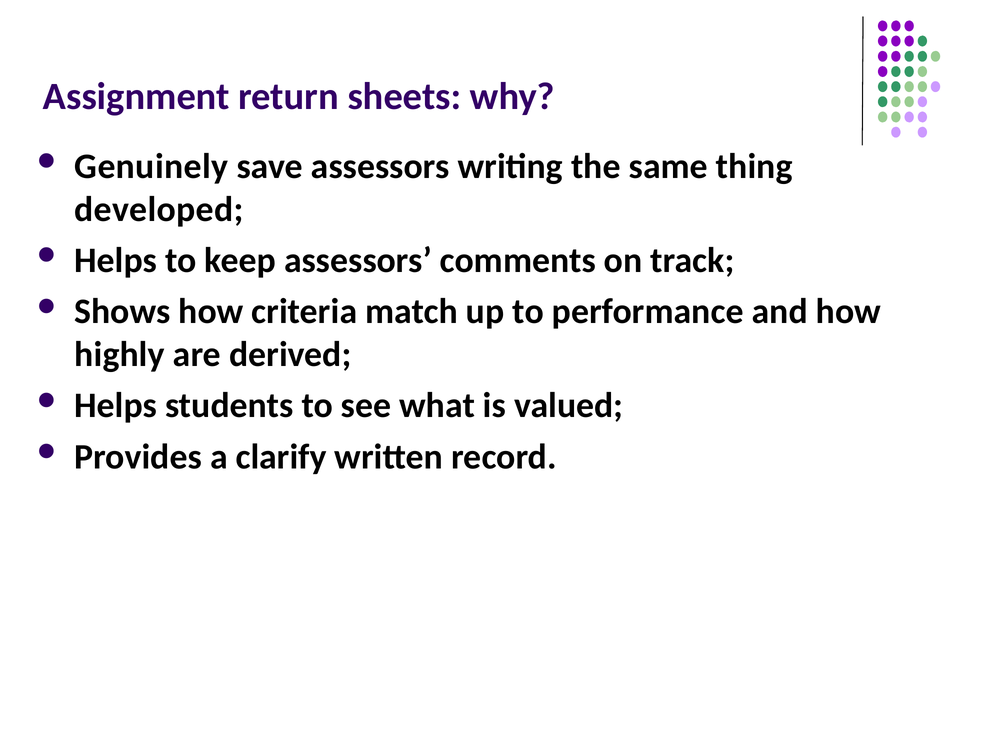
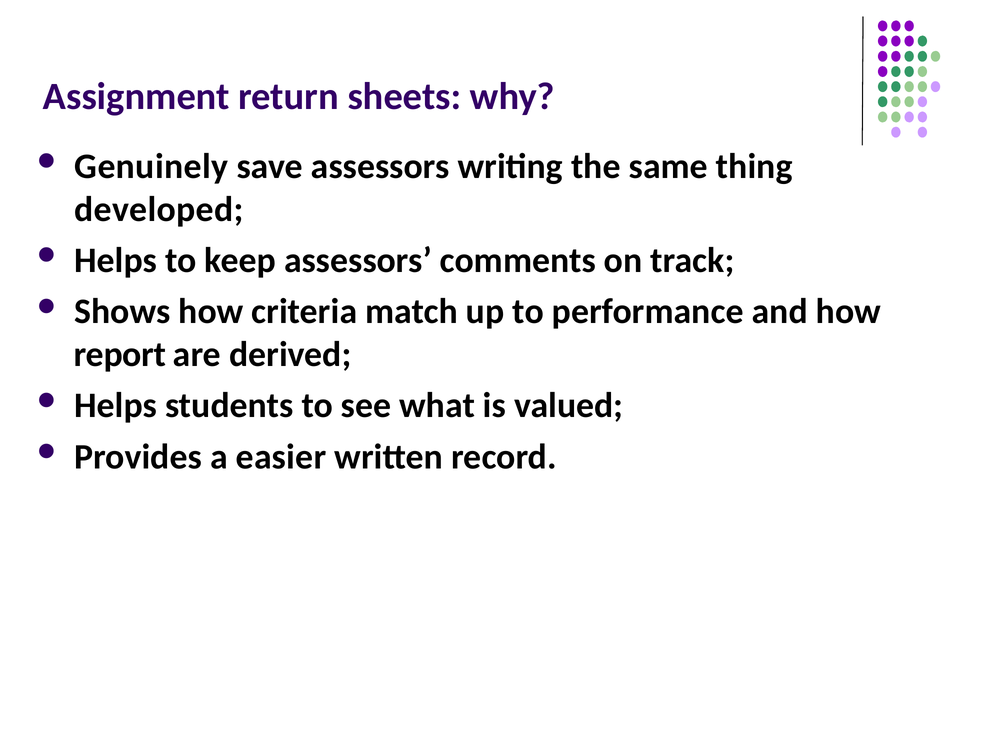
highly: highly -> report (120, 355)
clarify: clarify -> easier (281, 457)
